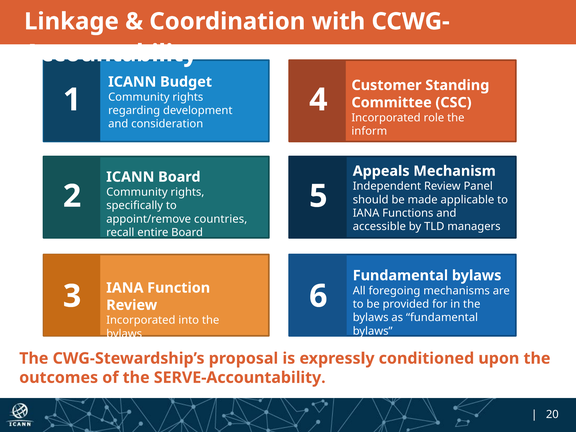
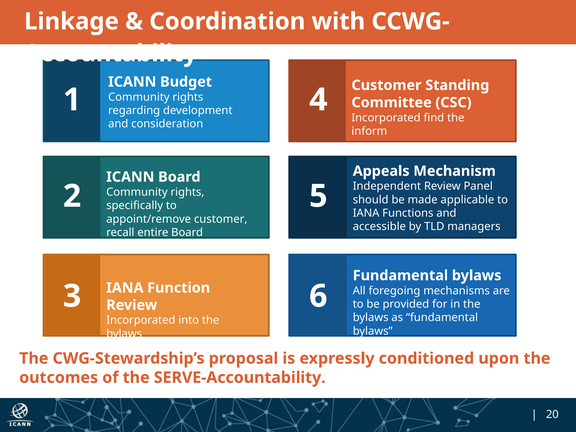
role: role -> find (434, 118)
appoint/remove countries: countries -> customer (221, 219)
